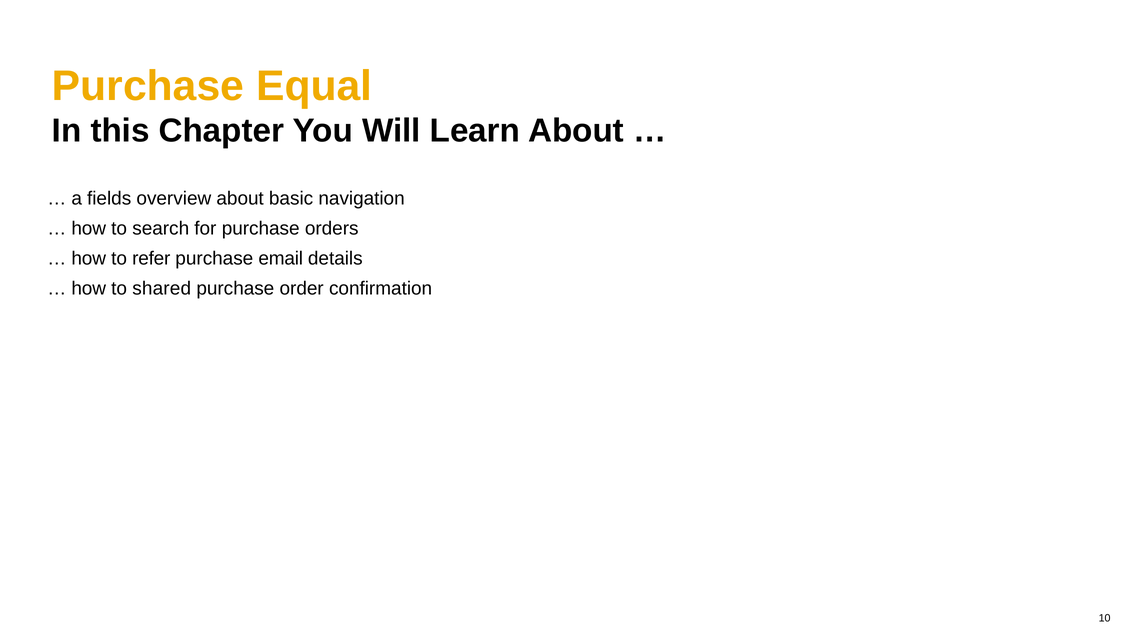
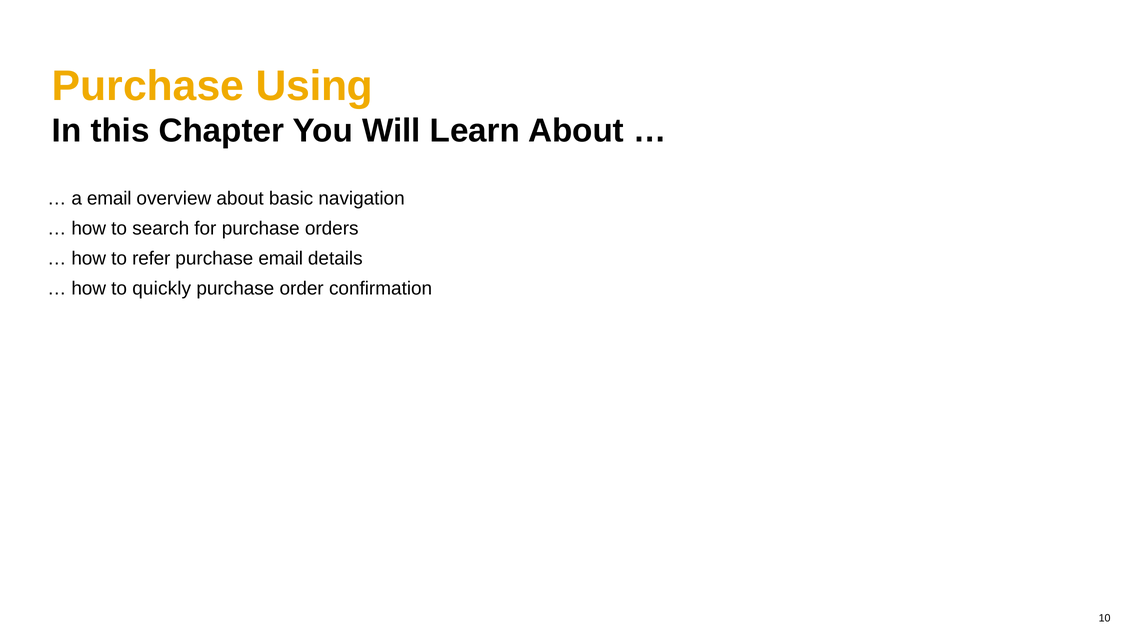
Equal: Equal -> Using (314, 86)
a fields: fields -> email (109, 199)
shared: shared -> quickly (162, 288)
